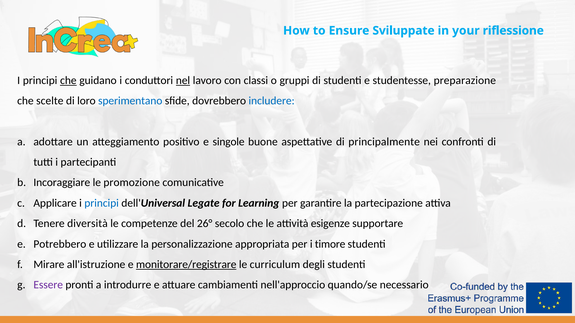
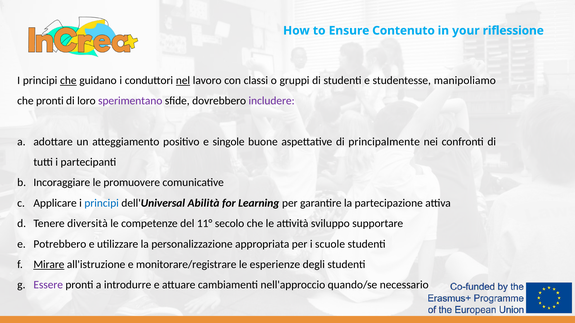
Sviluppate: Sviluppate -> Contenuto (404, 31)
preparazione: preparazione -> manipoliamo (465, 80)
che scelte: scelte -> pronti (50, 101)
sperimentano colour: blue -> purple (130, 101)
includere colour: blue -> purple (272, 101)
promozione: promozione -> promuovere (132, 183)
Legate: Legate -> Abilità (204, 203)
26°: 26° -> 11° (205, 224)
esigenze: esigenze -> sviluppo (330, 224)
timore: timore -> scuole (330, 244)
Mirare underline: none -> present (49, 265)
monitorare/registrare underline: present -> none (186, 265)
curriculum: curriculum -> esperienze (275, 265)
